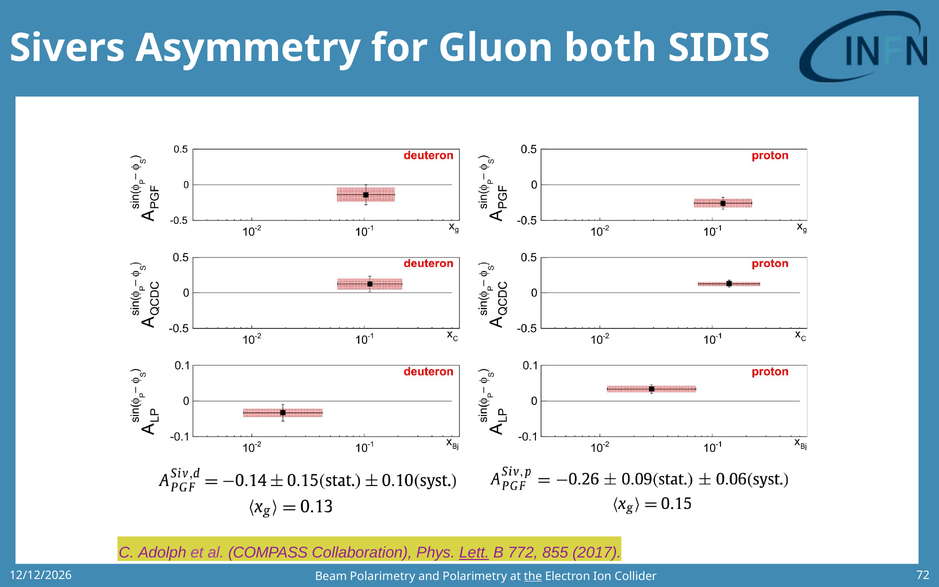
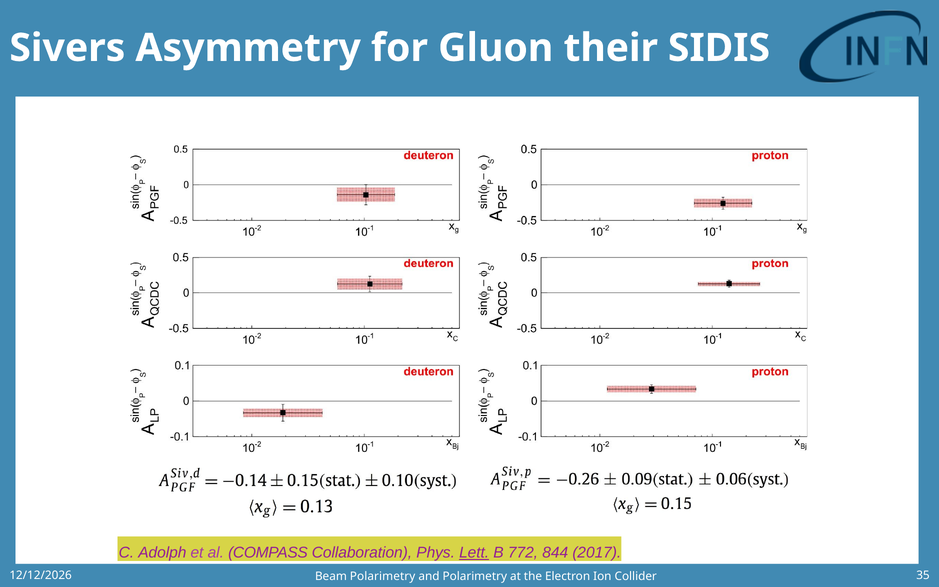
both: both -> their (611, 48)
855: 855 -> 844 (555, 553)
the underline: present -> none (533, 576)
72: 72 -> 35 (923, 575)
